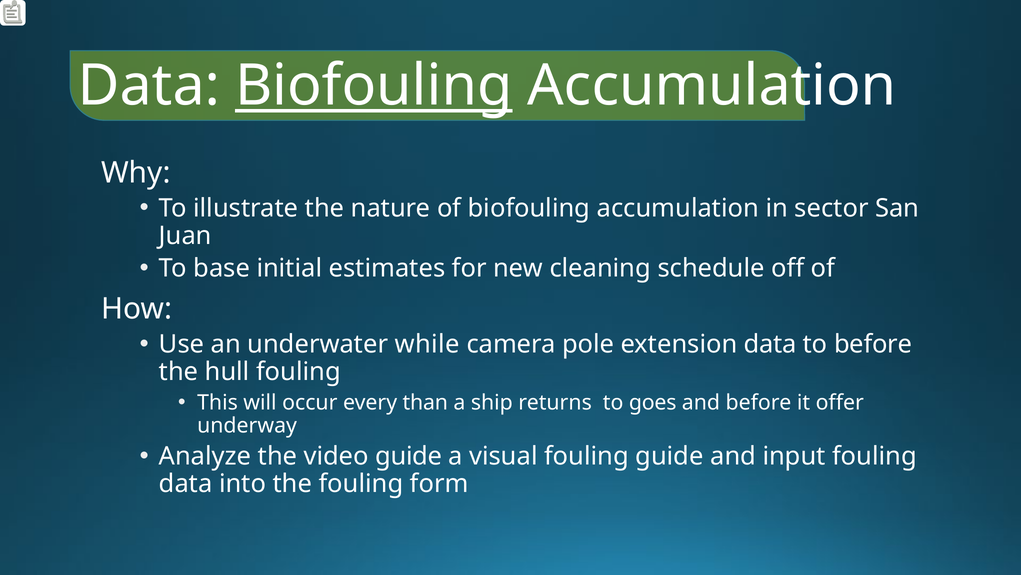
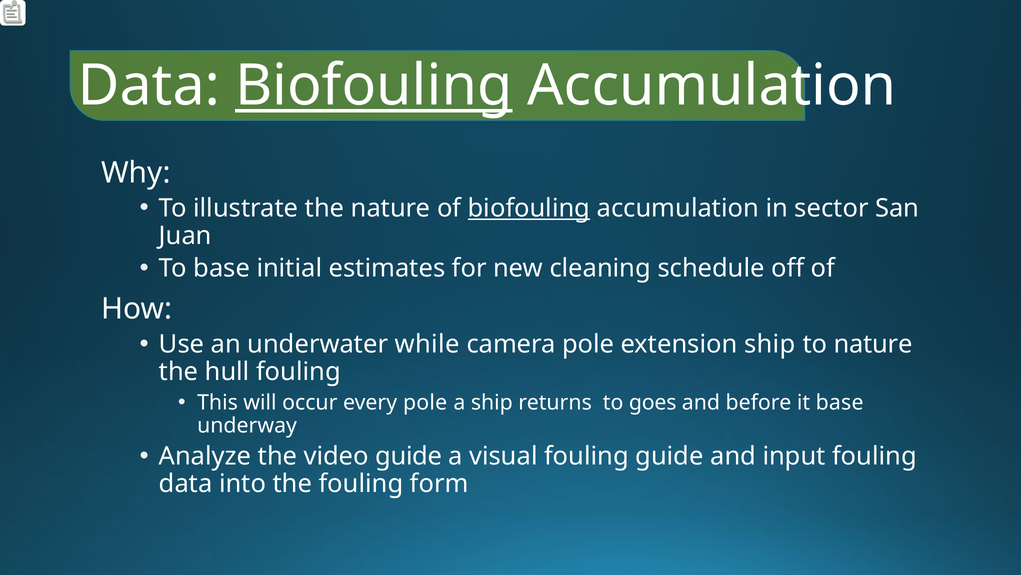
biofouling underline: none -> present (529, 208)
extension data: data -> ship (770, 344)
to before: before -> nature (873, 344)
every than: than -> pole (425, 402)
it offer: offer -> base (840, 402)
